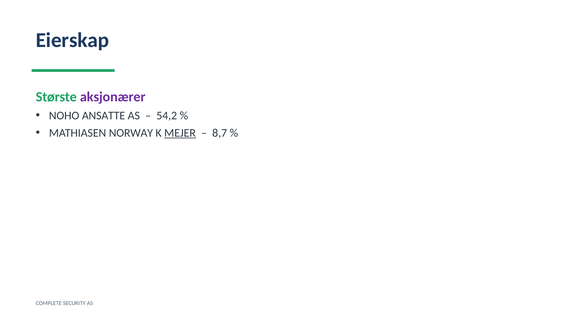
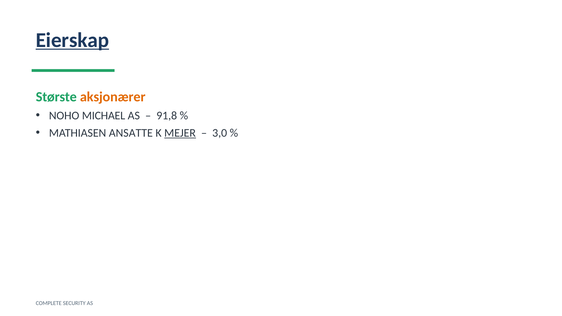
Eierskap underline: none -> present (72, 40)
aksjonærer colour: purple -> orange (113, 97)
ANSATTE: ANSATTE -> MICHAEL (104, 116)
54,2: 54,2 -> 91,8 (167, 116)
NORWAY: NORWAY -> ANSATTE (131, 133)
8,7: 8,7 -> 3,0 (220, 133)
